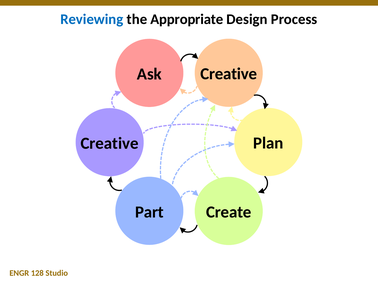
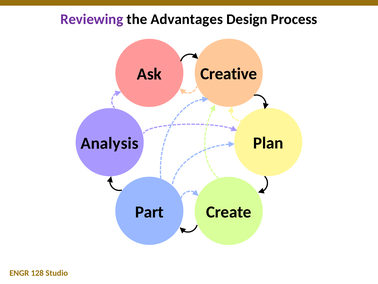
Reviewing colour: blue -> purple (92, 19)
Appropriate: Appropriate -> Advantages (187, 19)
Creative: Creative -> Analysis (110, 143)
